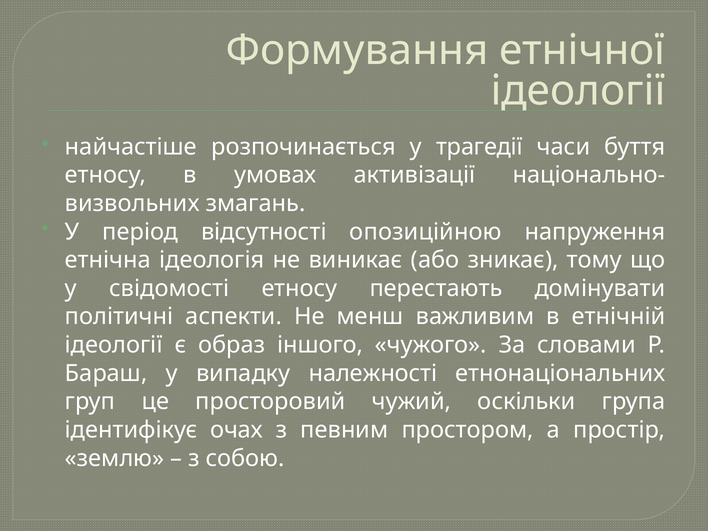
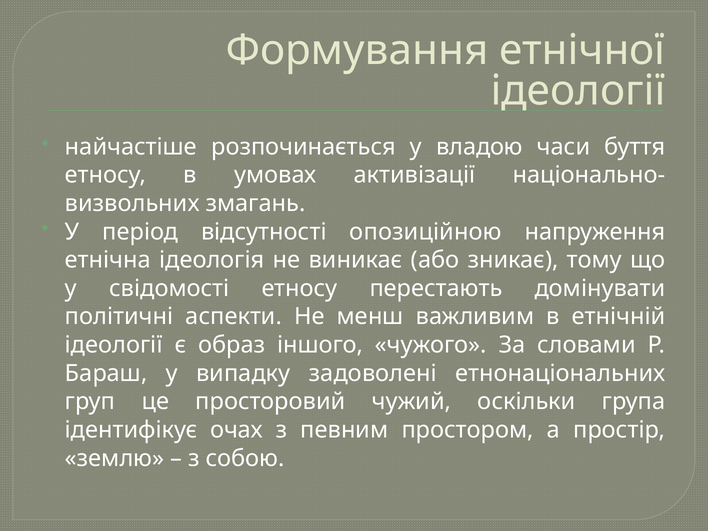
трагедії: трагедії -> владою (480, 147)
належності: належності -> задоволені (373, 373)
